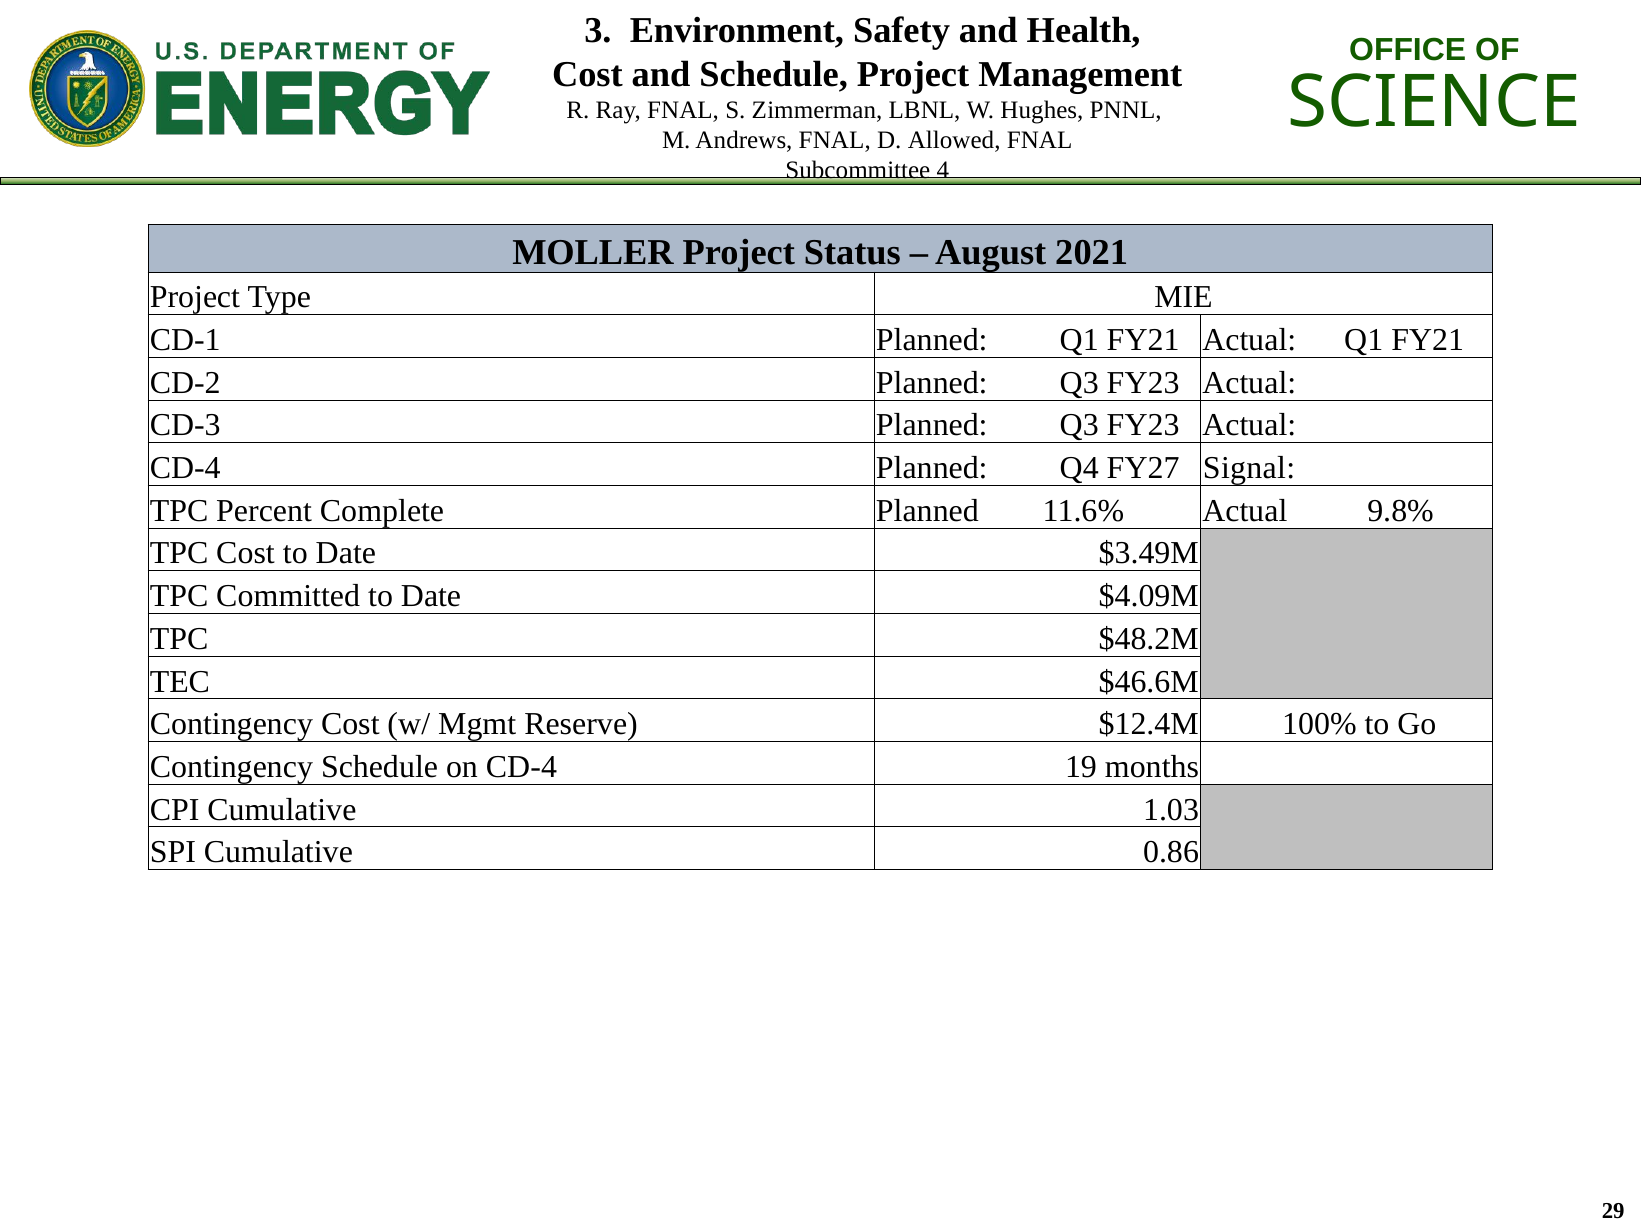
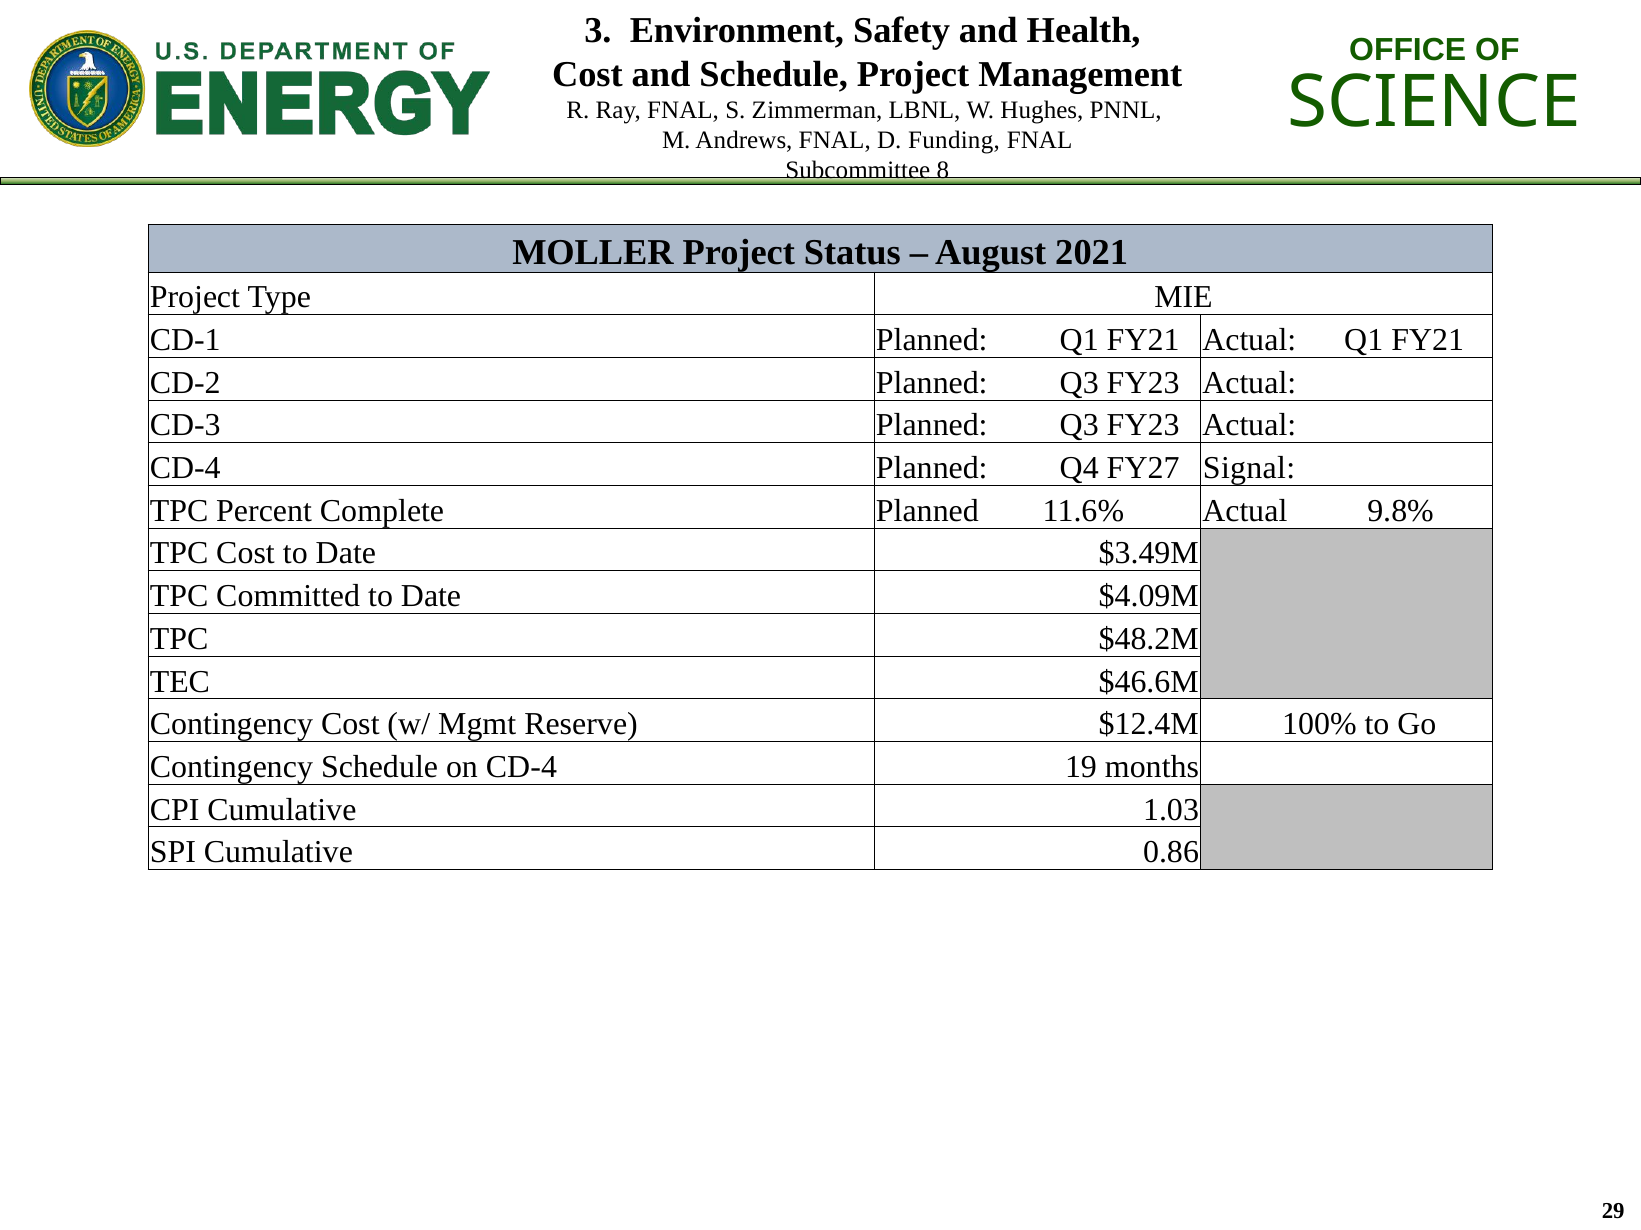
Allowed: Allowed -> Funding (954, 141)
4: 4 -> 8 (943, 171)
